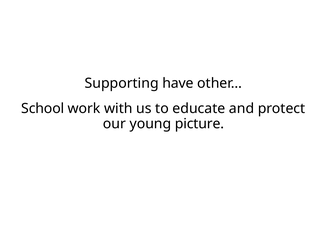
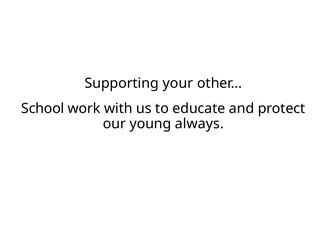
have: have -> your (178, 83)
picture: picture -> always (199, 124)
